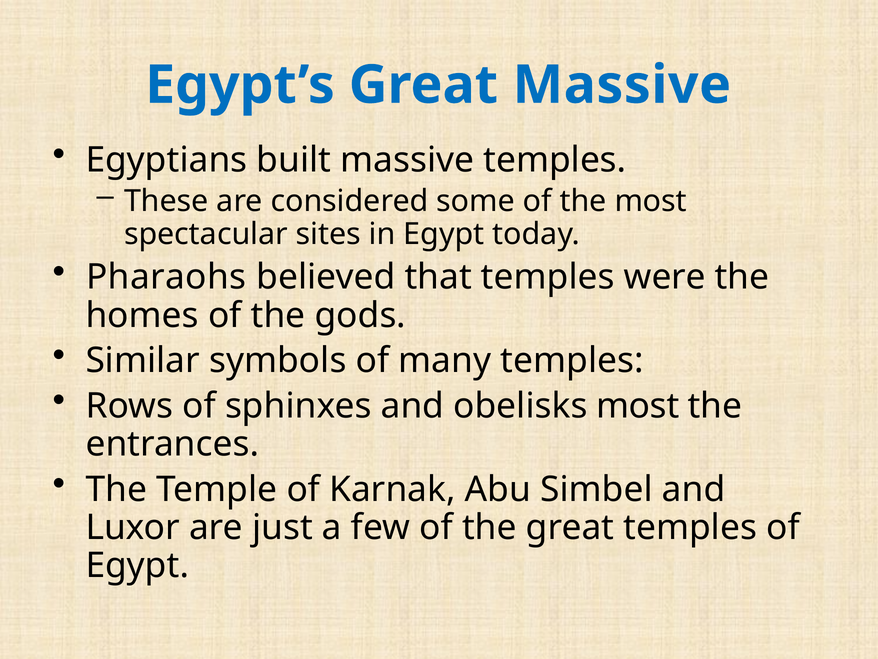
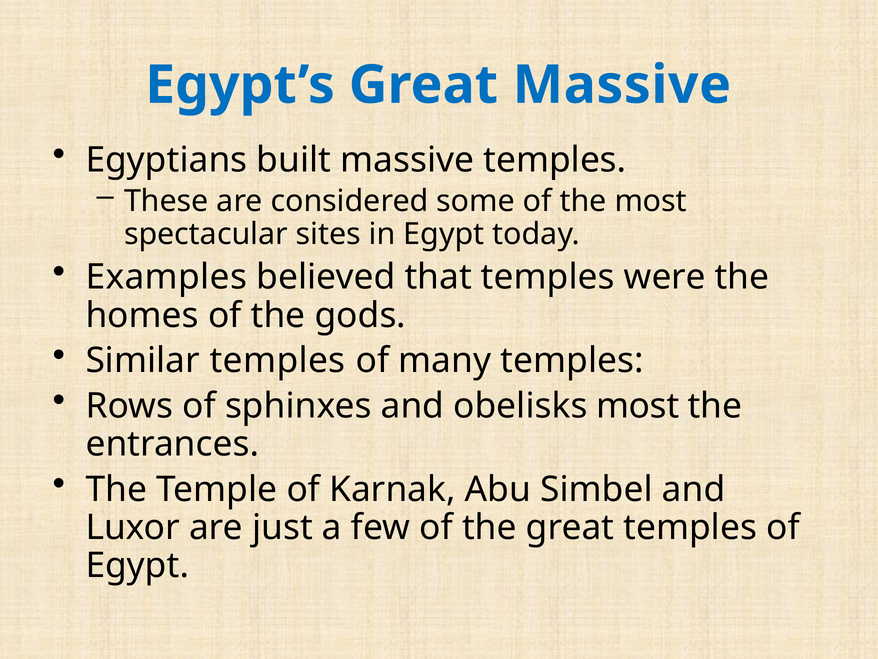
Pharaohs: Pharaohs -> Examples (166, 277)
Similar symbols: symbols -> temples (278, 360)
